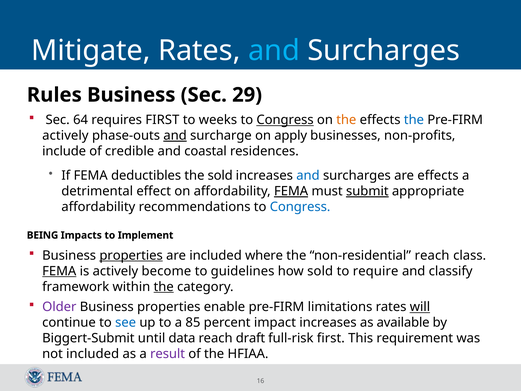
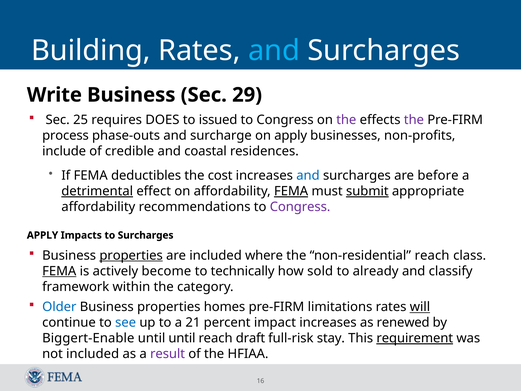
Mitigate: Mitigate -> Building (91, 51)
Rules: Rules -> Write (54, 95)
64: 64 -> 25 (81, 120)
requires FIRST: FIRST -> DOES (162, 120)
weeks: weeks -> issued (218, 120)
Congress underline: present -> none (285, 120)
the colour: orange -> purple (346, 120)
the colour: blue -> purple (414, 120)
actively: actively -> process (65, 136)
and underline: present -> none (175, 136)
the sold: sold -> cost (220, 175)
are effects: effects -> before (438, 175)
detrimental underline: none -> present (97, 191)
Congress colour: blue -> purple (300, 207)
BEING: BEING -> APPLY (43, 235)
to Implement: Implement -> Surcharges (146, 235)
guidelines: guidelines -> technically (243, 271)
require: require -> already (376, 271)
the underline: present -> none (164, 287)
Older colour: purple -> blue (59, 307)
enable: enable -> homes (225, 307)
85: 85 -> 21 (193, 322)
available: available -> renewed (403, 322)
Biggert-Submit: Biggert-Submit -> Biggert-Enable (88, 338)
until data: data -> until (182, 338)
full-risk first: first -> stay (331, 338)
requirement underline: none -> present (415, 338)
